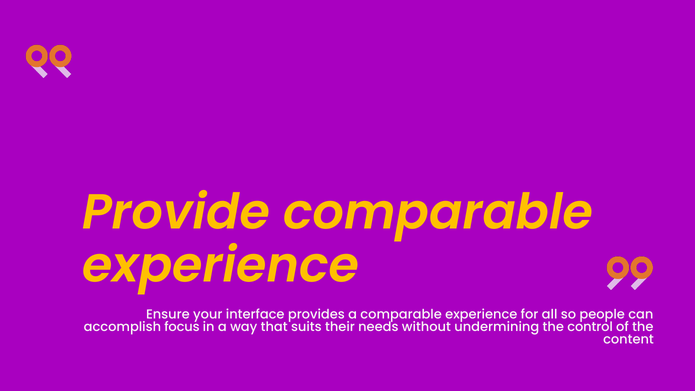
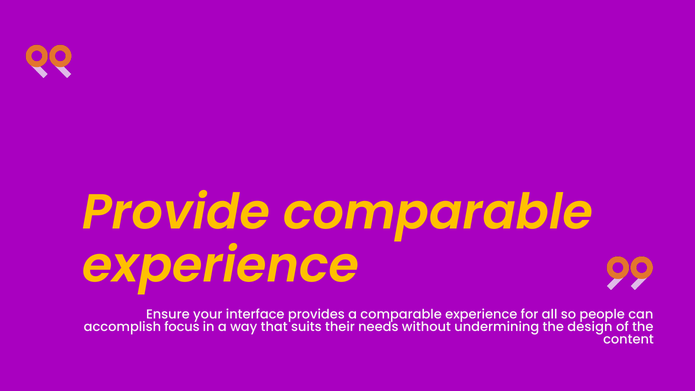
control: control -> design (590, 327)
